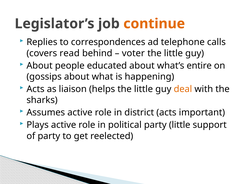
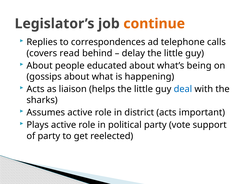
voter: voter -> delay (133, 53)
entire: entire -> being (199, 65)
deal colour: orange -> blue (183, 89)
party little: little -> vote (180, 125)
